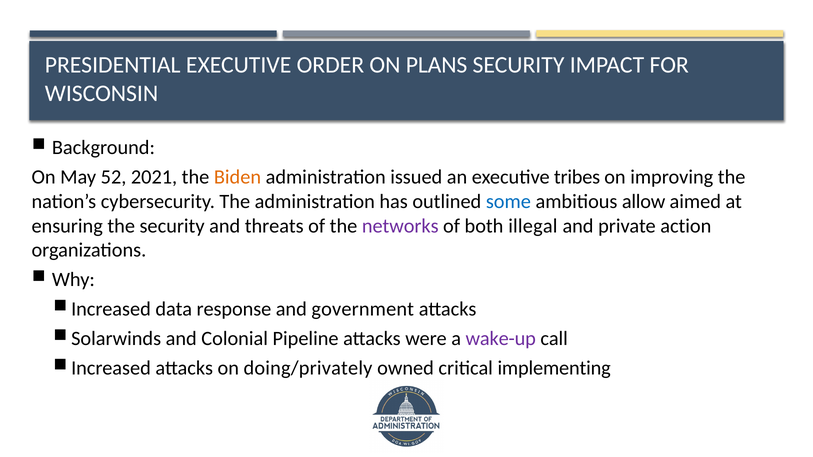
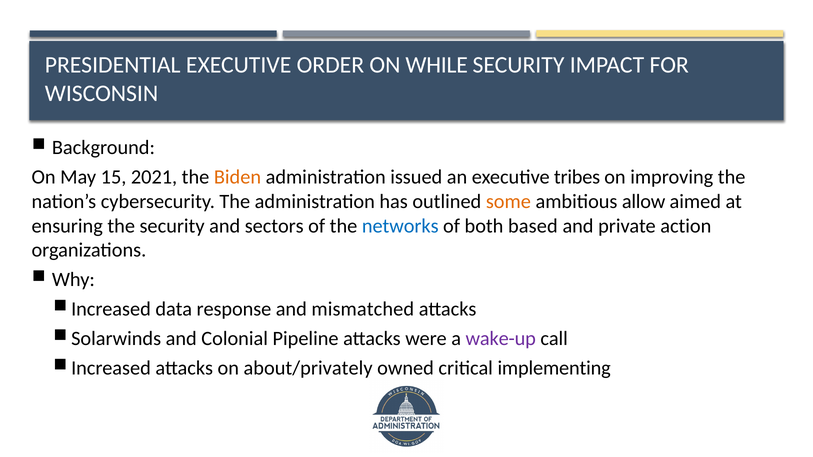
PLANS: PLANS -> WHILE (437, 65)
52: 52 -> 15 (114, 177)
some colour: blue -> orange (508, 202)
threats: threats -> sectors (274, 226)
networks colour: purple -> blue (400, 226)
illegal: illegal -> based (533, 226)
government: government -> mismatched (363, 309)
doing/privately: doing/privately -> about/privately (308, 368)
